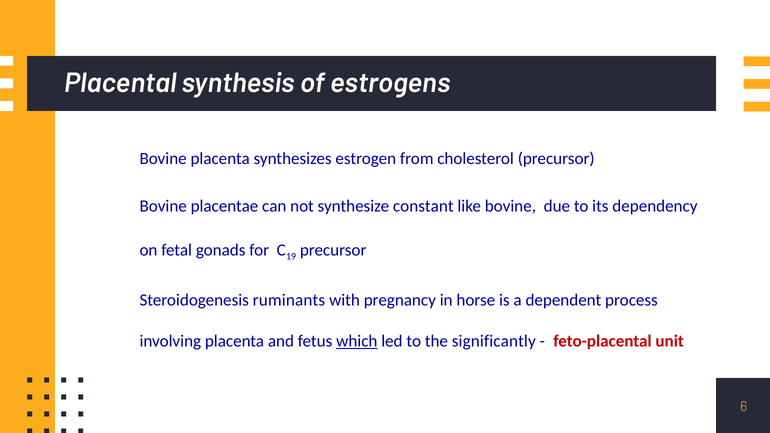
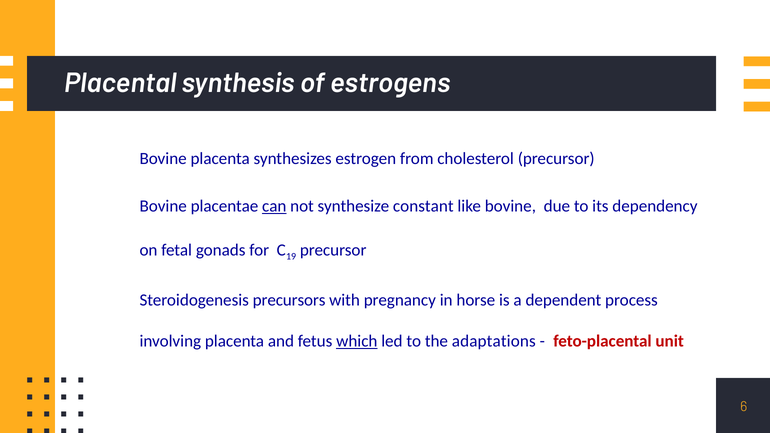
can underline: none -> present (274, 206)
ruminants: ruminants -> precursors (289, 300)
significantly: significantly -> adaptations (494, 341)
